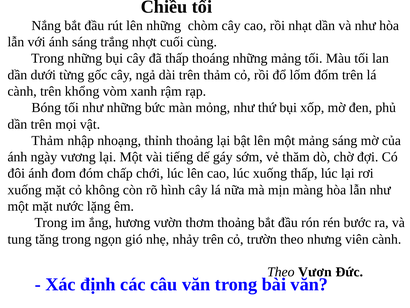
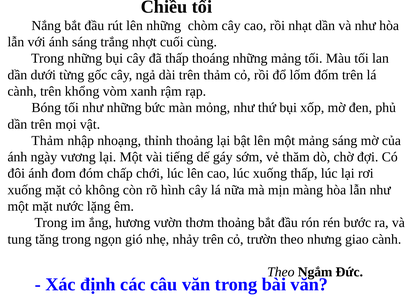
viên: viên -> giao (357, 239)
Vươn: Vươn -> Ngắm (315, 272)
